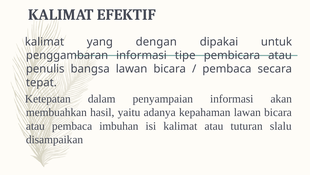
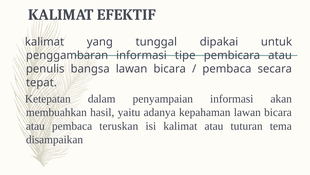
dengan: dengan -> tunggal (156, 42)
imbuhan: imbuhan -> teruskan (119, 126)
slalu: slalu -> tema (281, 126)
